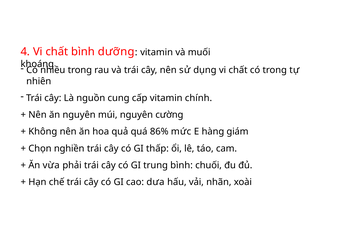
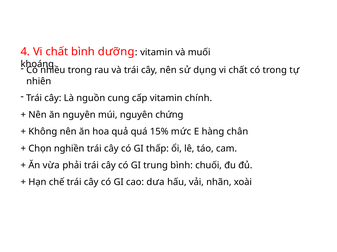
cường: cường -> chứng (169, 115)
86%: 86% -> 15% (159, 132)
giám: giám -> chân (237, 132)
